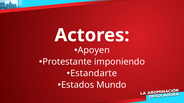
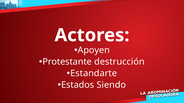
imponiendo: imponiendo -> destrucción (119, 62)
Mundo: Mundo -> Siendo (111, 85)
